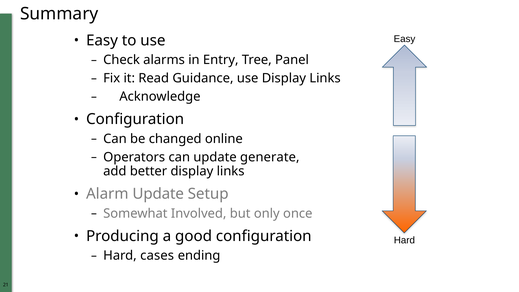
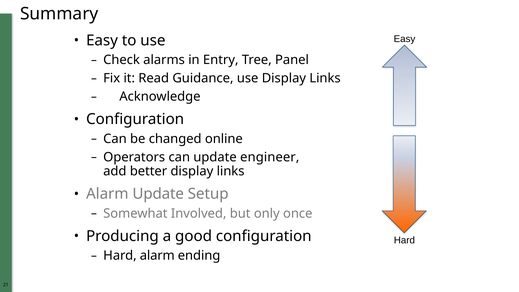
generate: generate -> engineer (270, 157)
Hard cases: cases -> alarm (157, 256)
